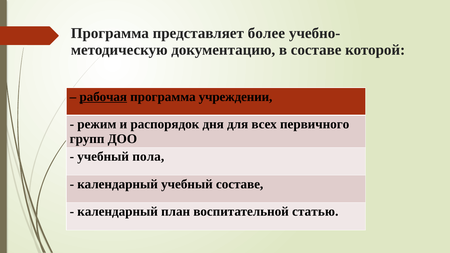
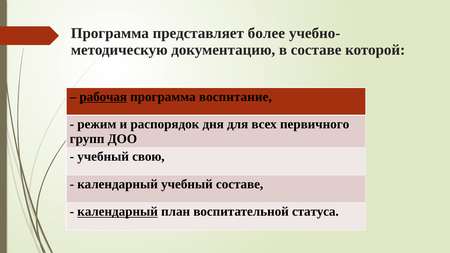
учреждении: учреждении -> воспитание (235, 97)
пола: пола -> свою (148, 157)
календарный underline: none -> present (118, 212)
статью: статью -> статуса (315, 212)
